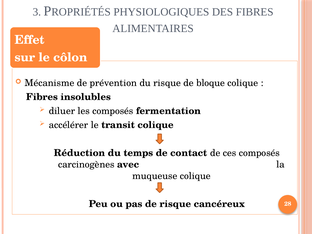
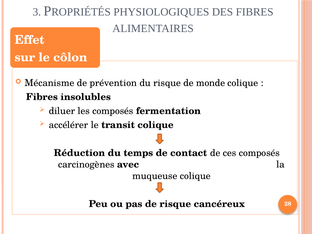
bloque: bloque -> monde (211, 83)
